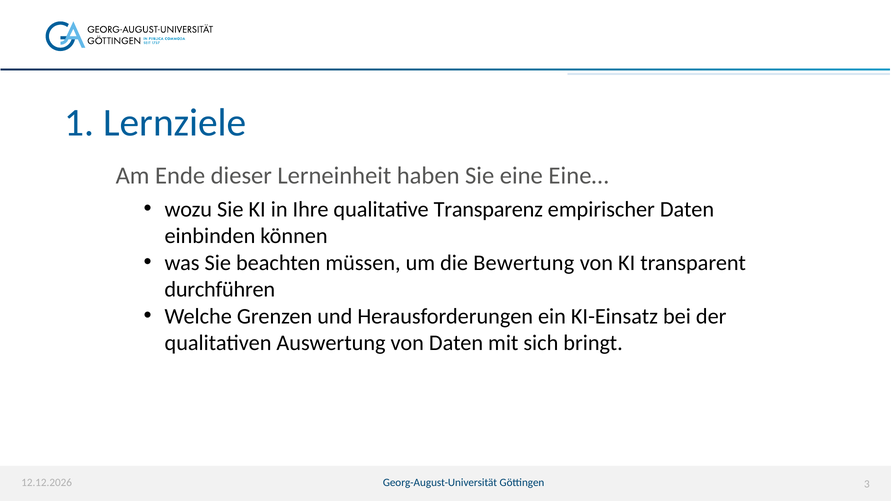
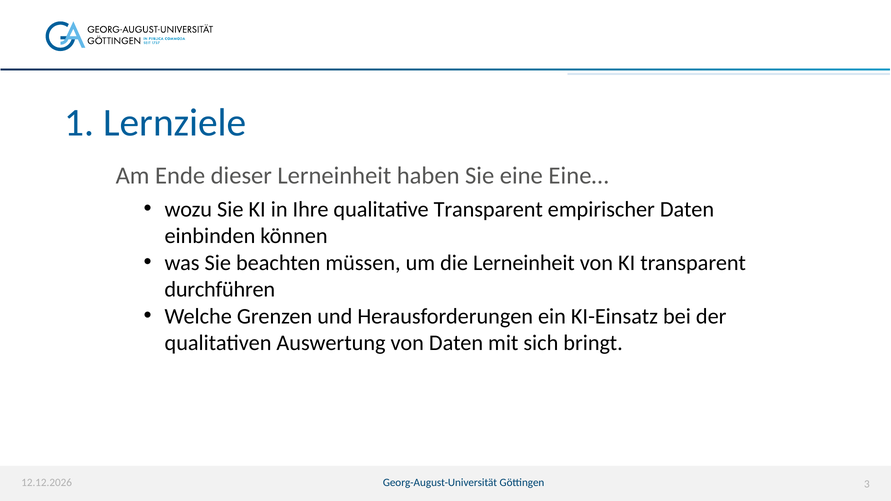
qualitative Transparenz: Transparenz -> Transparent (488, 209)
die Bewertung: Bewertung -> Lerneinheit (524, 263)
